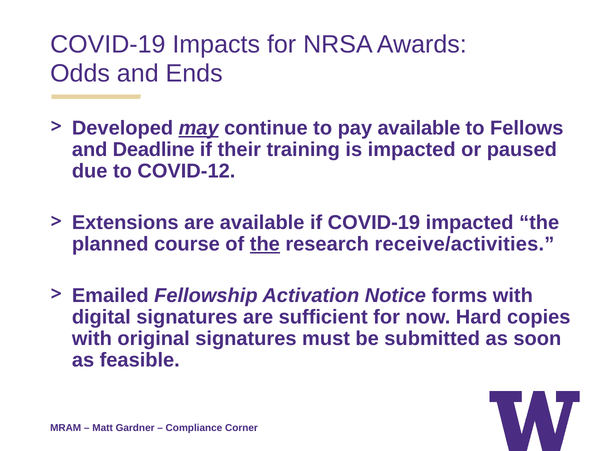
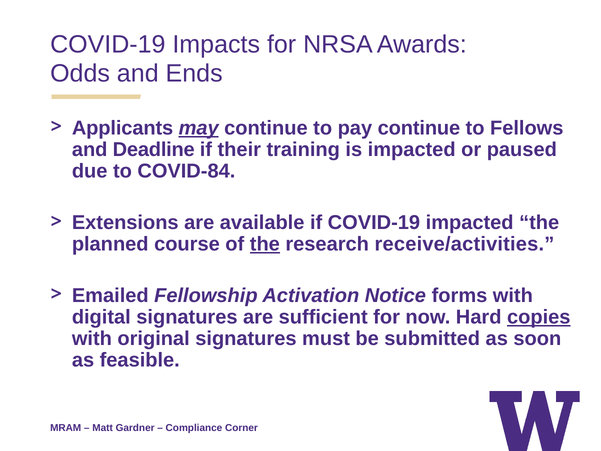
Developed: Developed -> Applicants (123, 128)
pay available: available -> continue (419, 128)
COVID-12: COVID-12 -> COVID-84 (186, 171)
copies underline: none -> present (539, 317)
